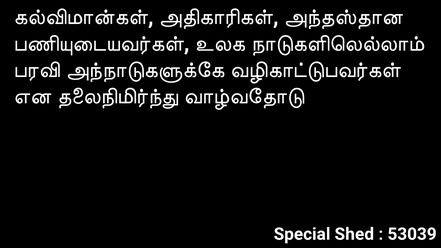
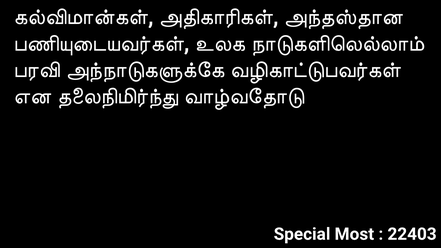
Shed: Shed -> Most (354, 234)
53039: 53039 -> 22403 (412, 234)
